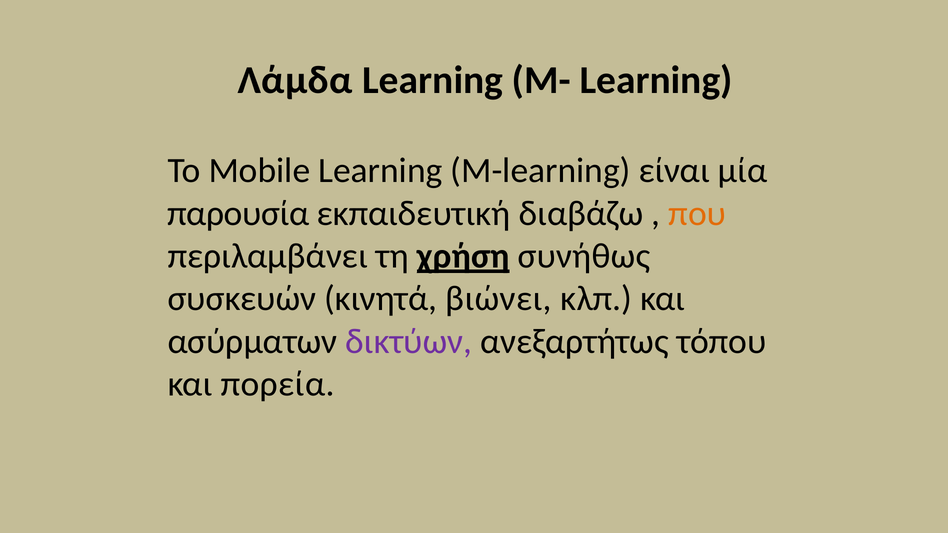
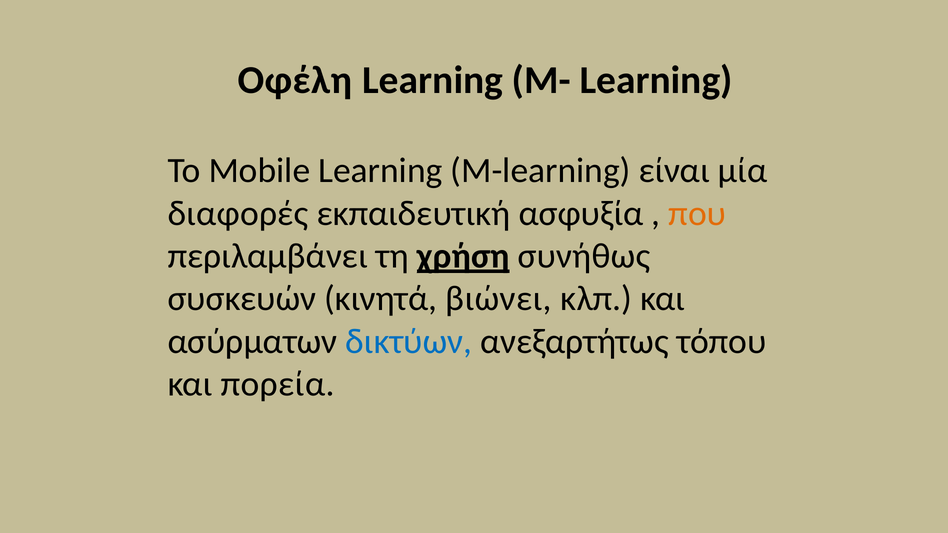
Λάμδα: Λάμδα -> Οφέλη (295, 80)
παρουσία: παρουσία -> διαφορές (238, 213)
διαβάζω: διαβάζω -> ασφυξία (581, 213)
δικτύων colour: purple -> blue (409, 341)
